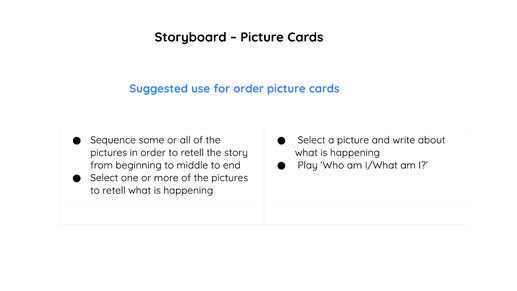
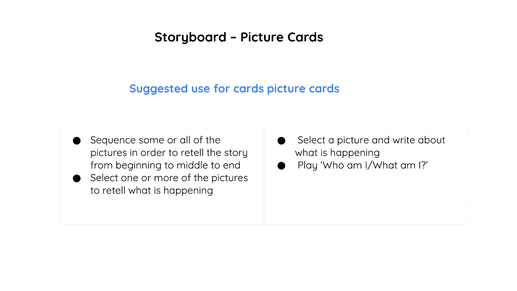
for order: order -> cards (249, 89)
